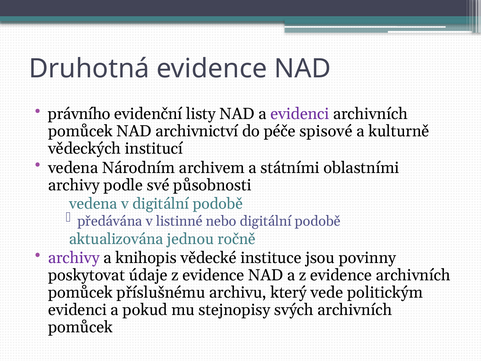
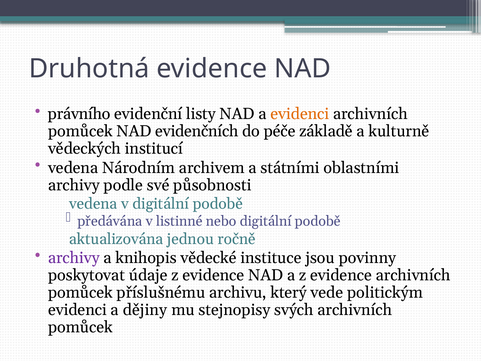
evidenci colour: purple -> orange (300, 114)
archivnictví: archivnictví -> evidenčních (197, 131)
spisové: spisové -> základě (326, 131)
pokud: pokud -> dějiny (145, 310)
